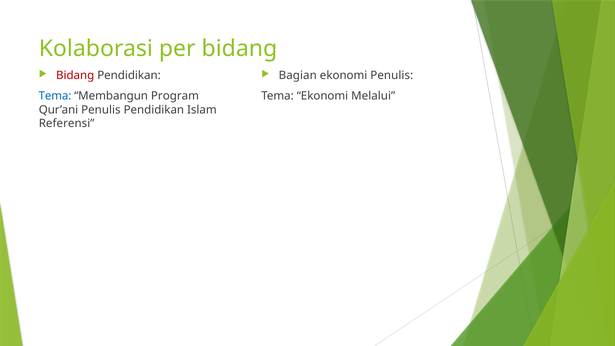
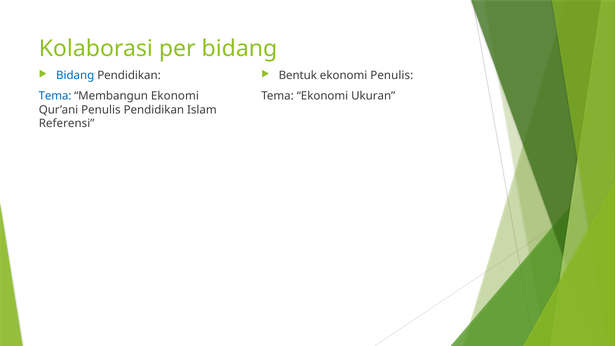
Bidang colour: red -> blue (75, 76)
Bagian: Bagian -> Bentuk (298, 76)
Membangun Program: Program -> Ekonomi (175, 96)
Melalui: Melalui -> Ukuran (373, 96)
